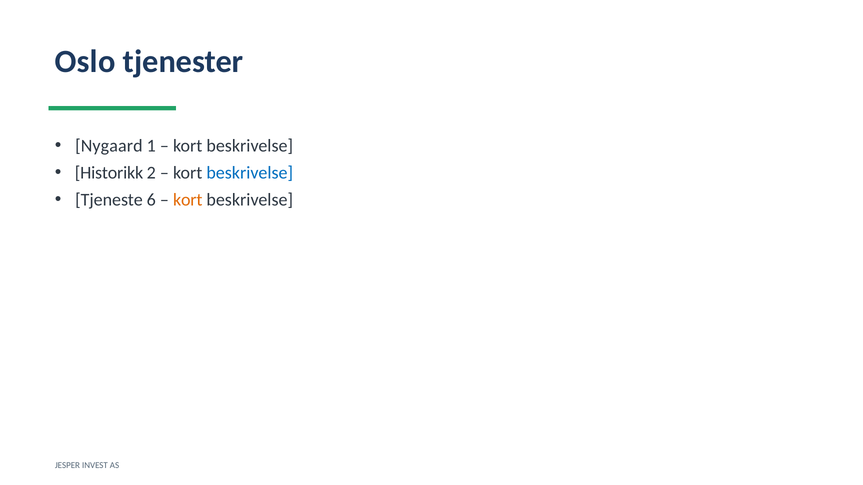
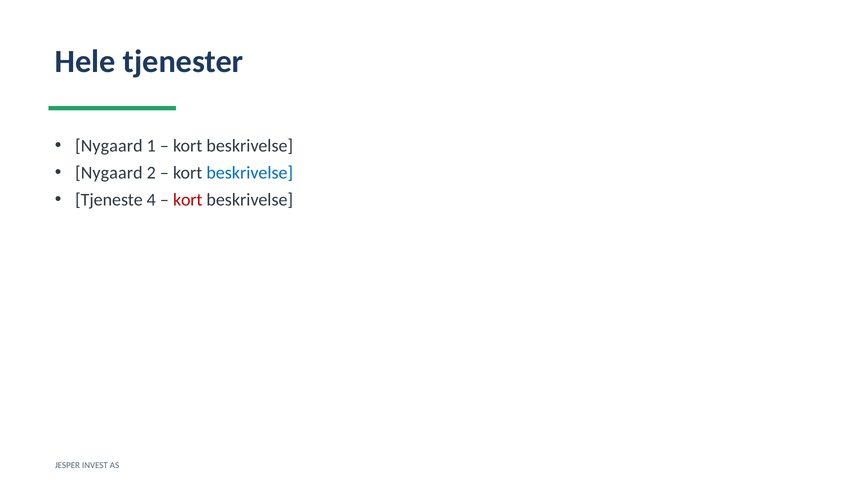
Oslo: Oslo -> Hele (85, 62)
Historikk: Historikk -> Nygaard (109, 173)
6: 6 -> 4 (151, 200)
kort colour: orange -> red (188, 200)
